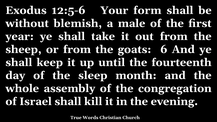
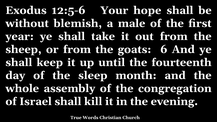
form: form -> hope (147, 10)
